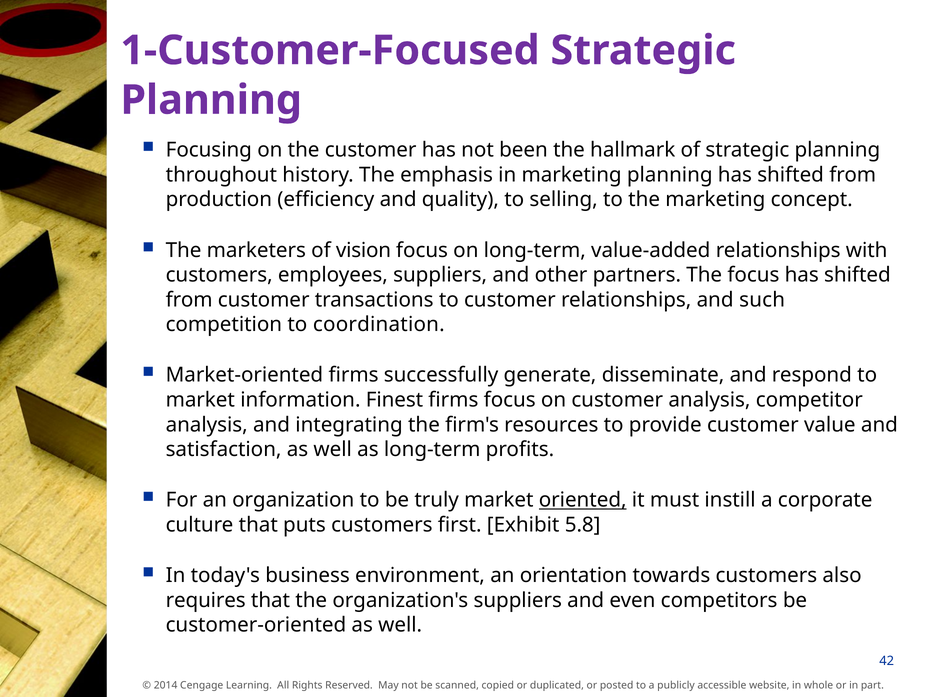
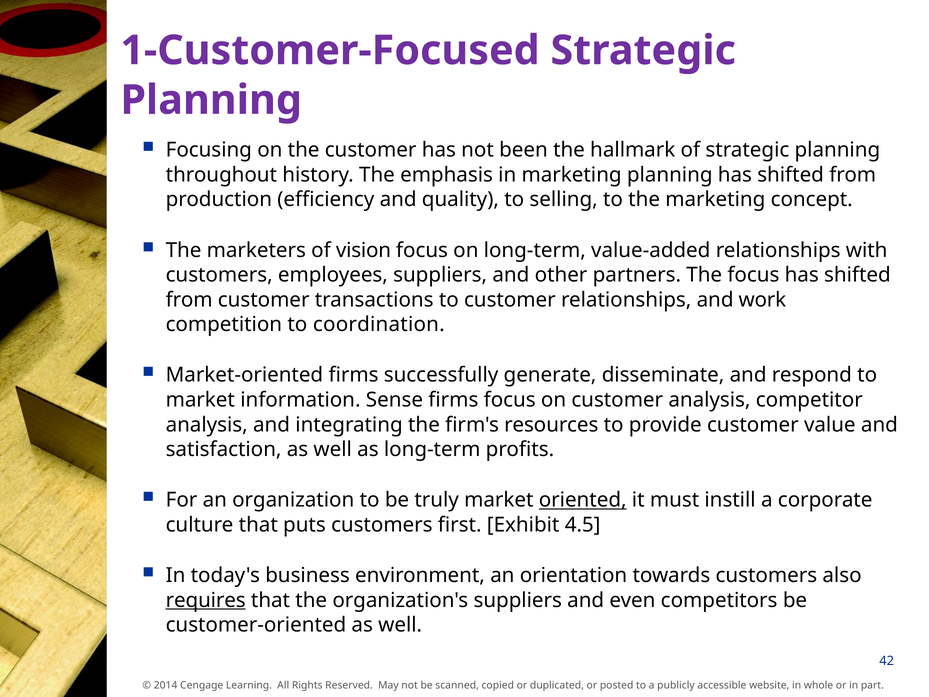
such: such -> work (762, 300)
Finest: Finest -> Sense (394, 400)
5.8: 5.8 -> 4.5 (583, 525)
requires underline: none -> present (206, 600)
